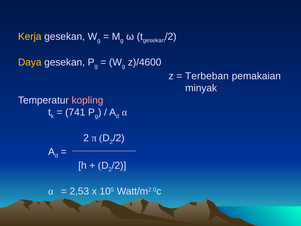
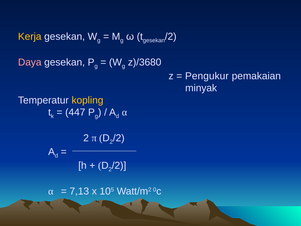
Daya colour: yellow -> pink (30, 62)
z)/4600: z)/4600 -> z)/3680 (145, 62)
Terbeban: Terbeban -> Pengukur (207, 76)
kopling colour: pink -> yellow (87, 100)
741: 741 -> 447 (75, 112)
2,53: 2,53 -> 7,13 (79, 191)
